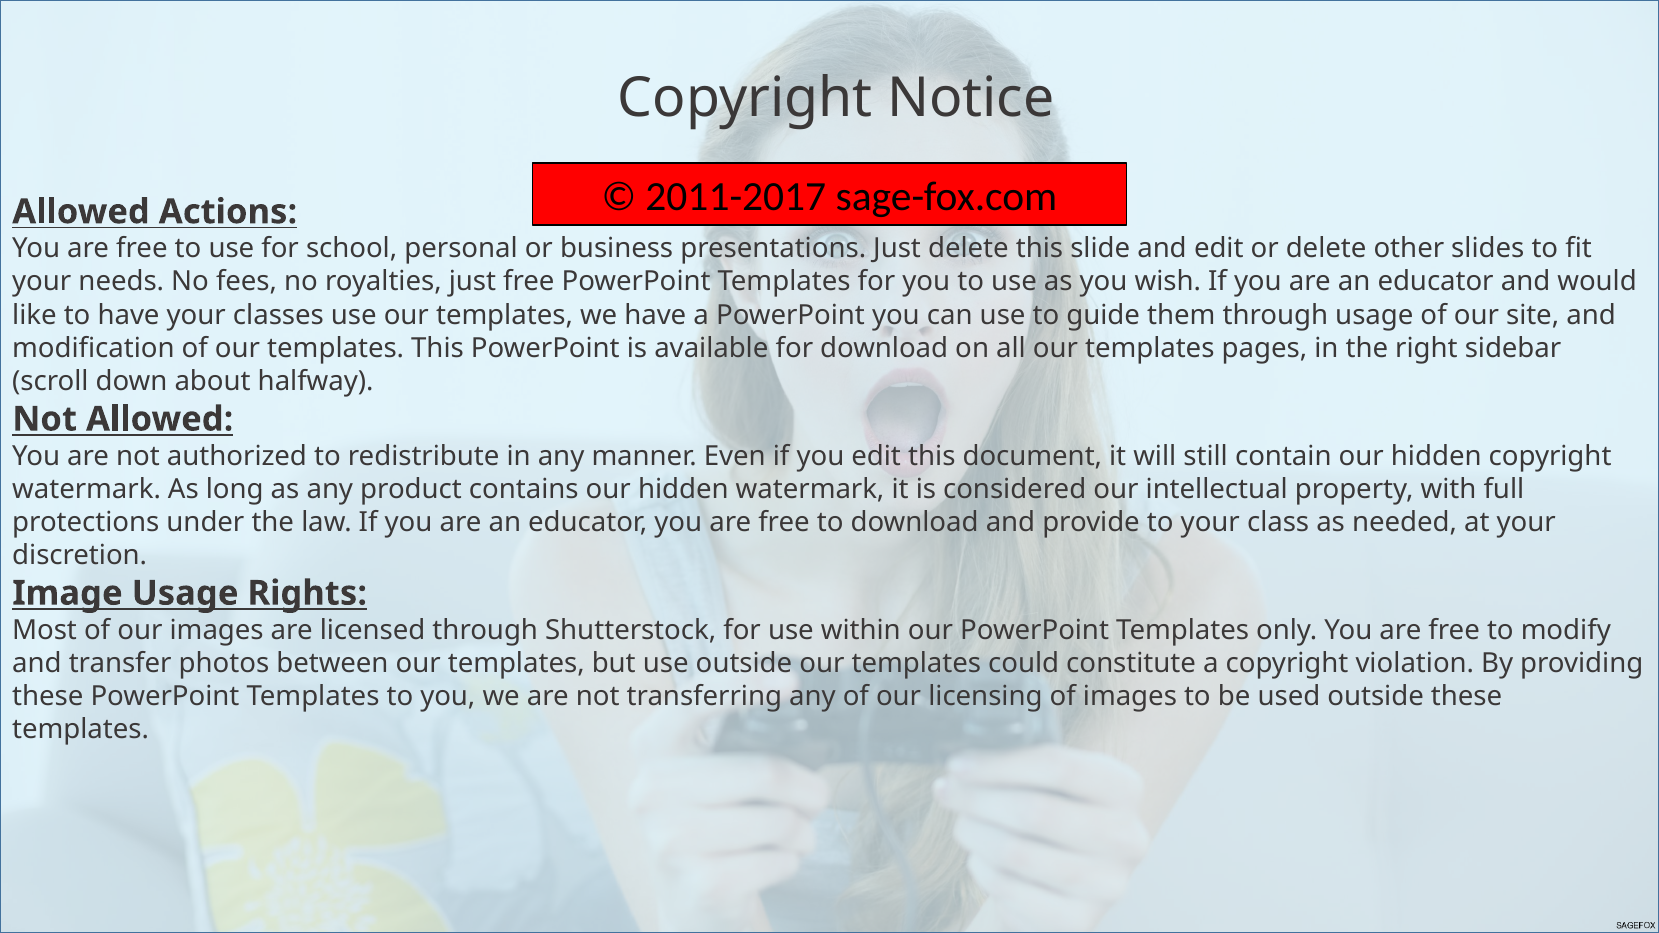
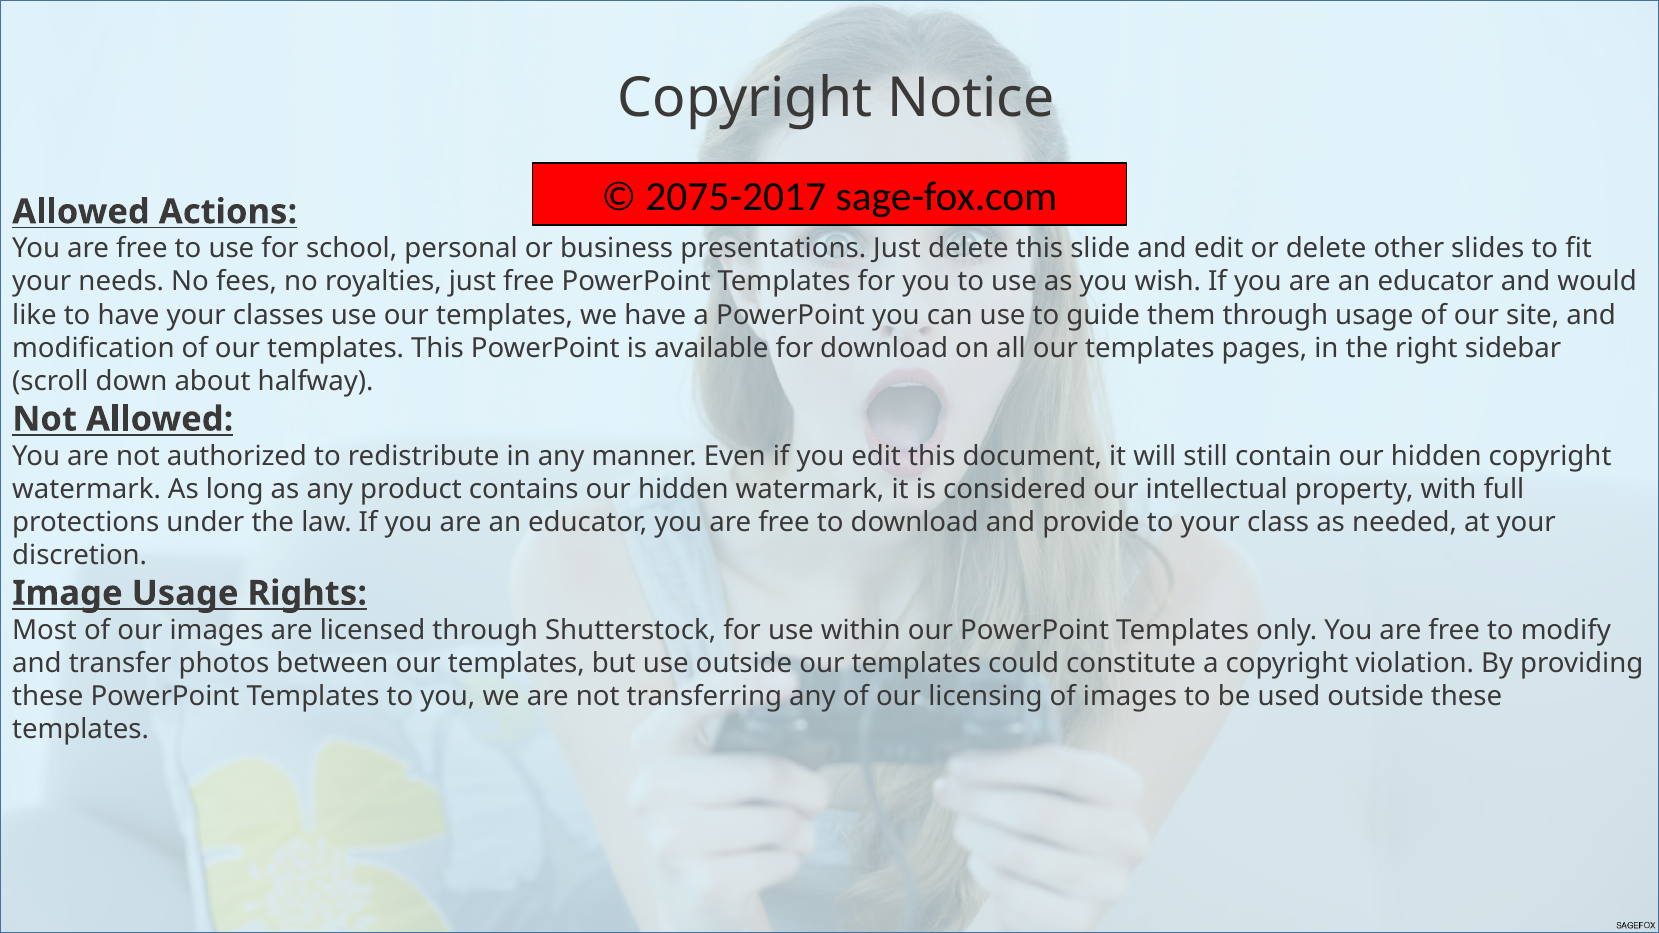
2011-2017: 2011-2017 -> 2075-2017 (736, 197)
